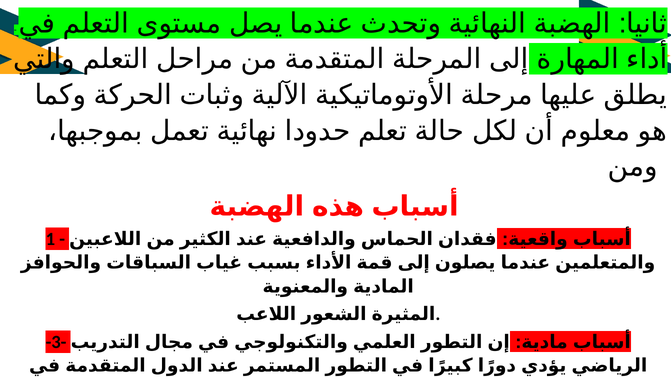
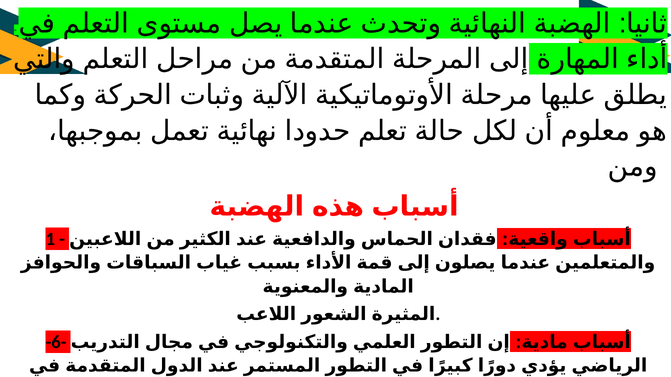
-3-: -3- -> -6- (56, 342)
